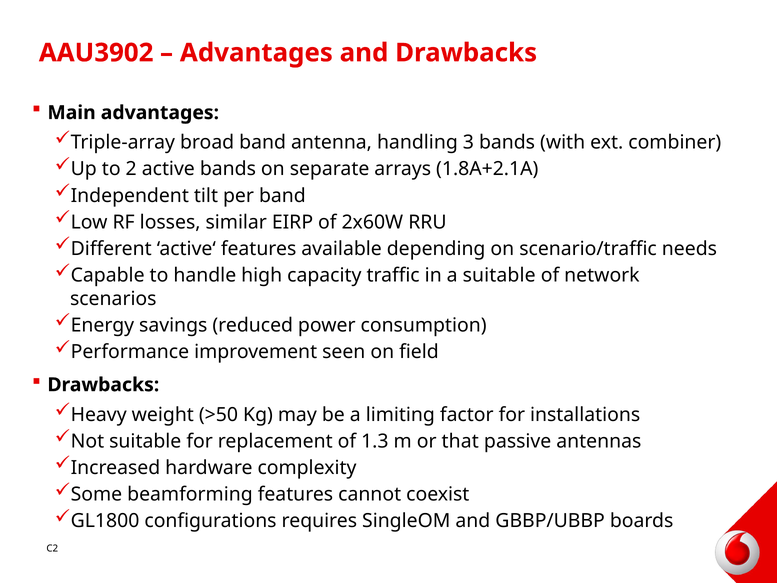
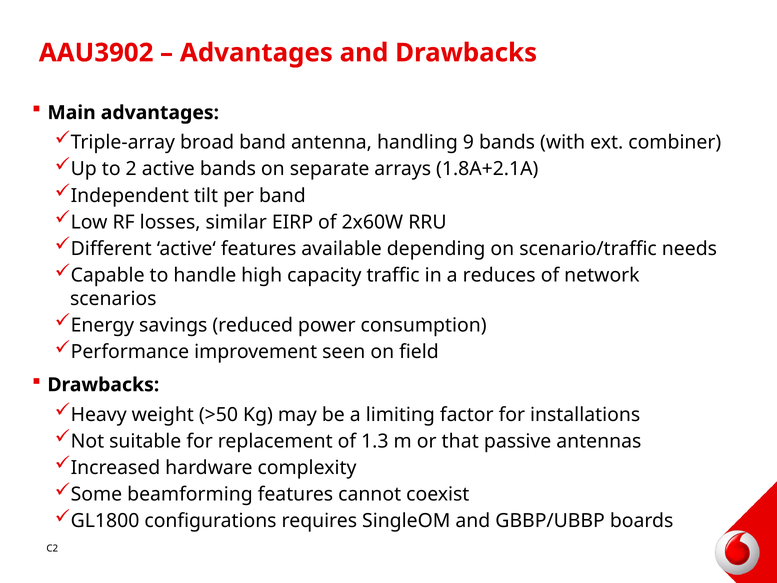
3: 3 -> 9 (468, 142)
a suitable: suitable -> reduces (499, 275)
